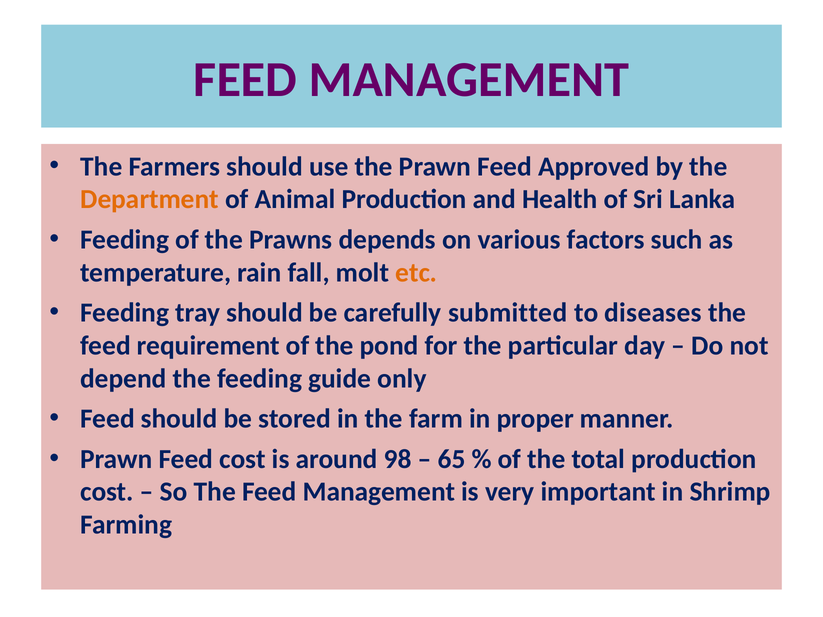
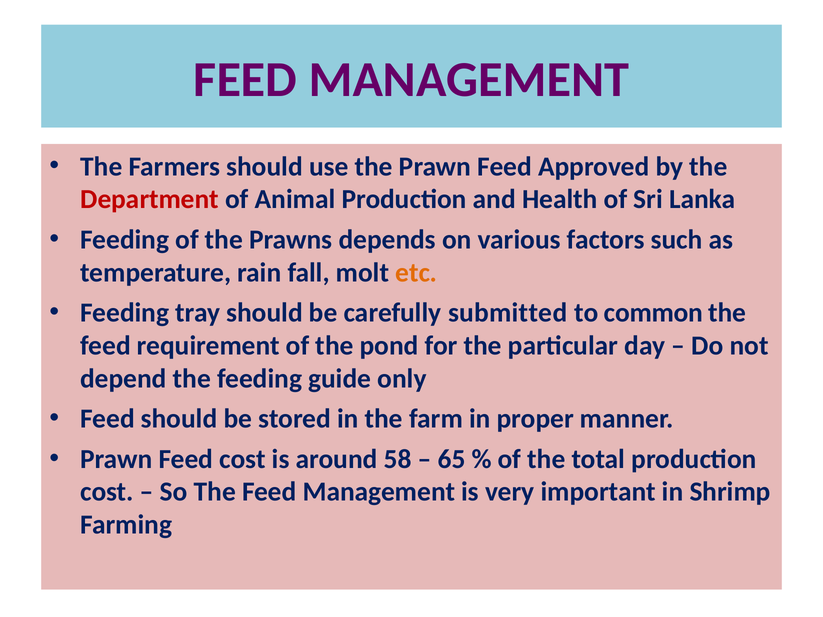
Department colour: orange -> red (150, 199)
diseases: diseases -> common (653, 313)
98: 98 -> 58 (398, 459)
